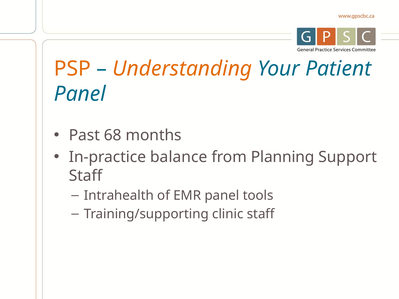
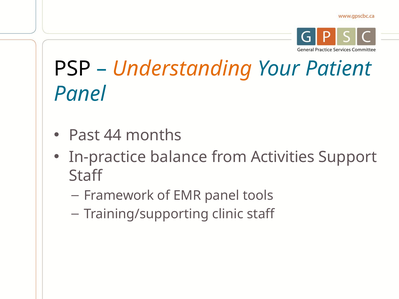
PSP colour: orange -> black (72, 69)
68: 68 -> 44 (113, 135)
Planning: Planning -> Activities (283, 157)
Intrahealth: Intrahealth -> Framework (119, 196)
